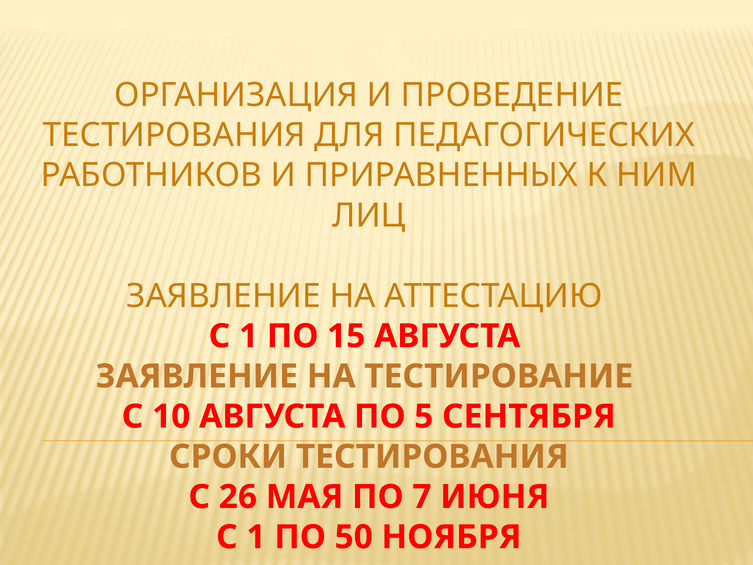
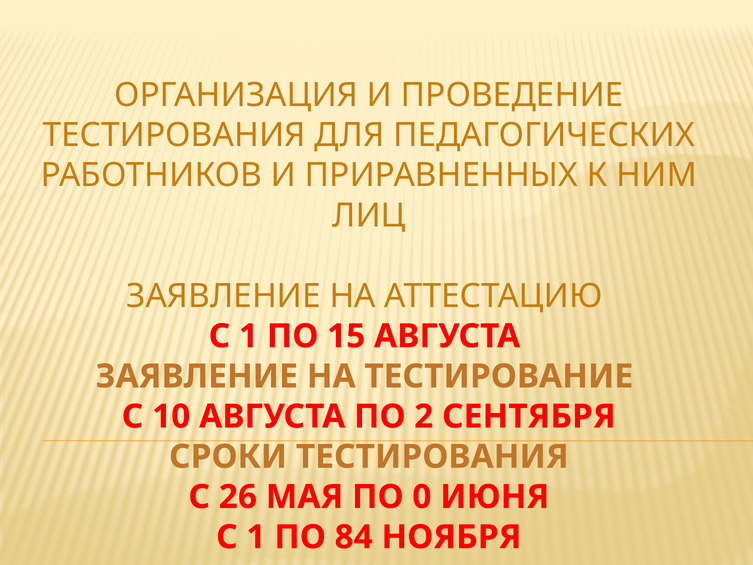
5: 5 -> 2 (424, 416)
7: 7 -> 0 (422, 497)
50: 50 -> 84 (354, 537)
